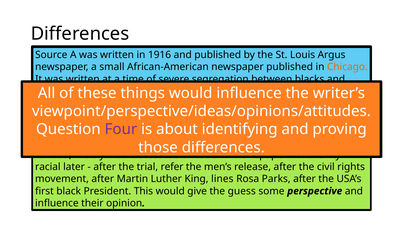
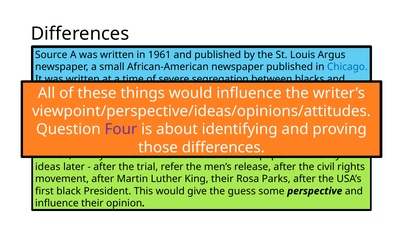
1916: 1916 -> 1961 (160, 55)
Chicago colour: orange -> blue (347, 67)
racial: racial -> ideas (48, 167)
King lines: lines -> their (222, 180)
